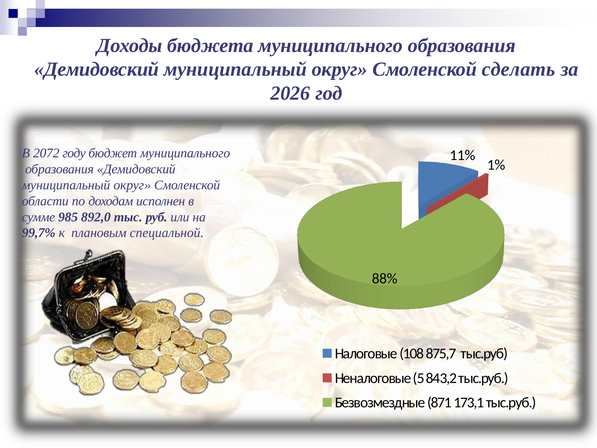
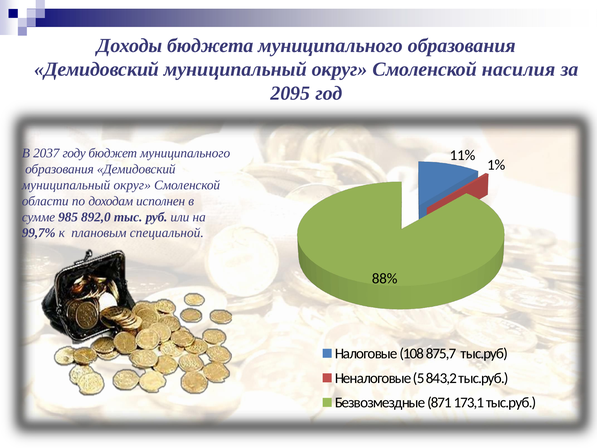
сделать: сделать -> насилия (519, 69)
2026: 2026 -> 2095 (290, 93)
2072: 2072 -> 2037 (46, 153)
